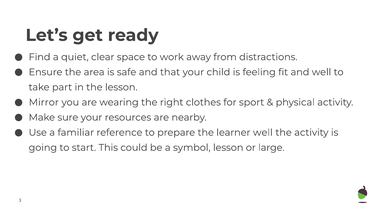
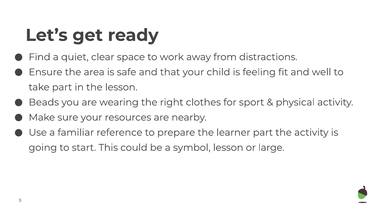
Mirror: Mirror -> Beads (44, 102)
learner well: well -> part (263, 132)
